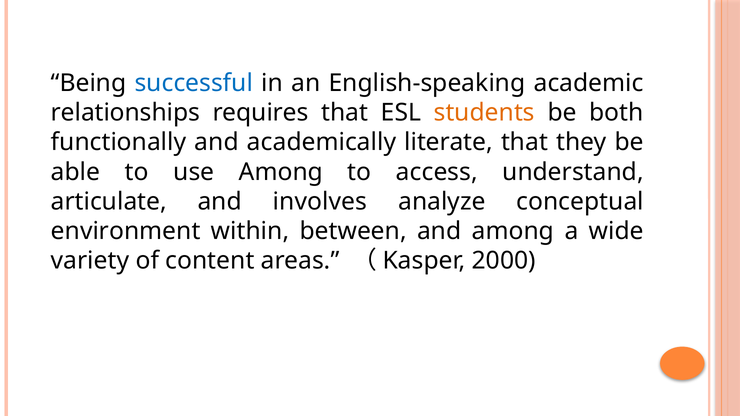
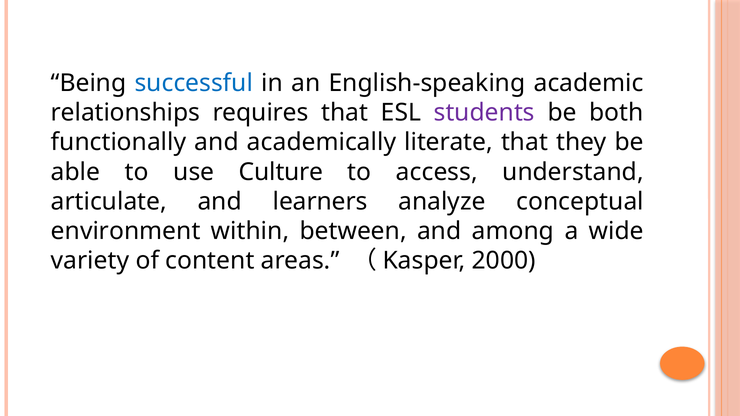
students colour: orange -> purple (484, 113)
use Among: Among -> Culture (281, 172)
involves: involves -> learners (320, 202)
